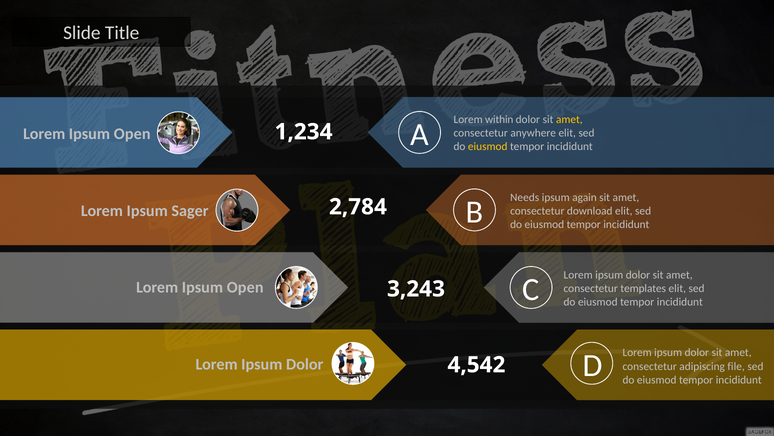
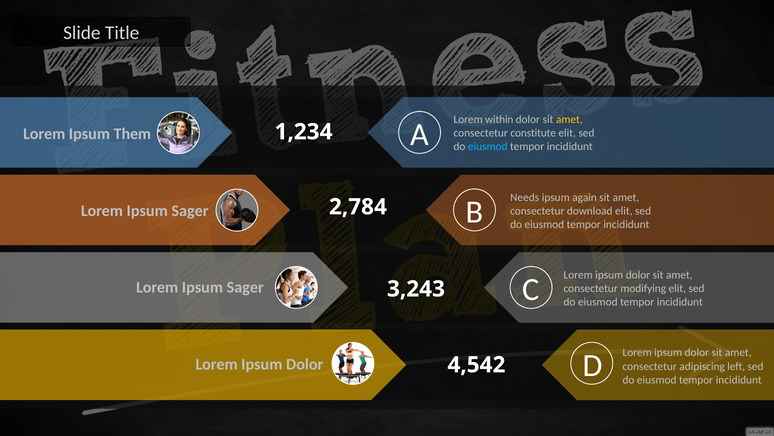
Open: Open -> Them (132, 134)
anywhere: anywhere -> constitute (533, 133)
eiusmod colour: yellow -> light blue (488, 146)
Open: Open -> Sager (245, 287)
consectetur templates: templates -> modifying (643, 288)
file: file -> left (736, 366)
